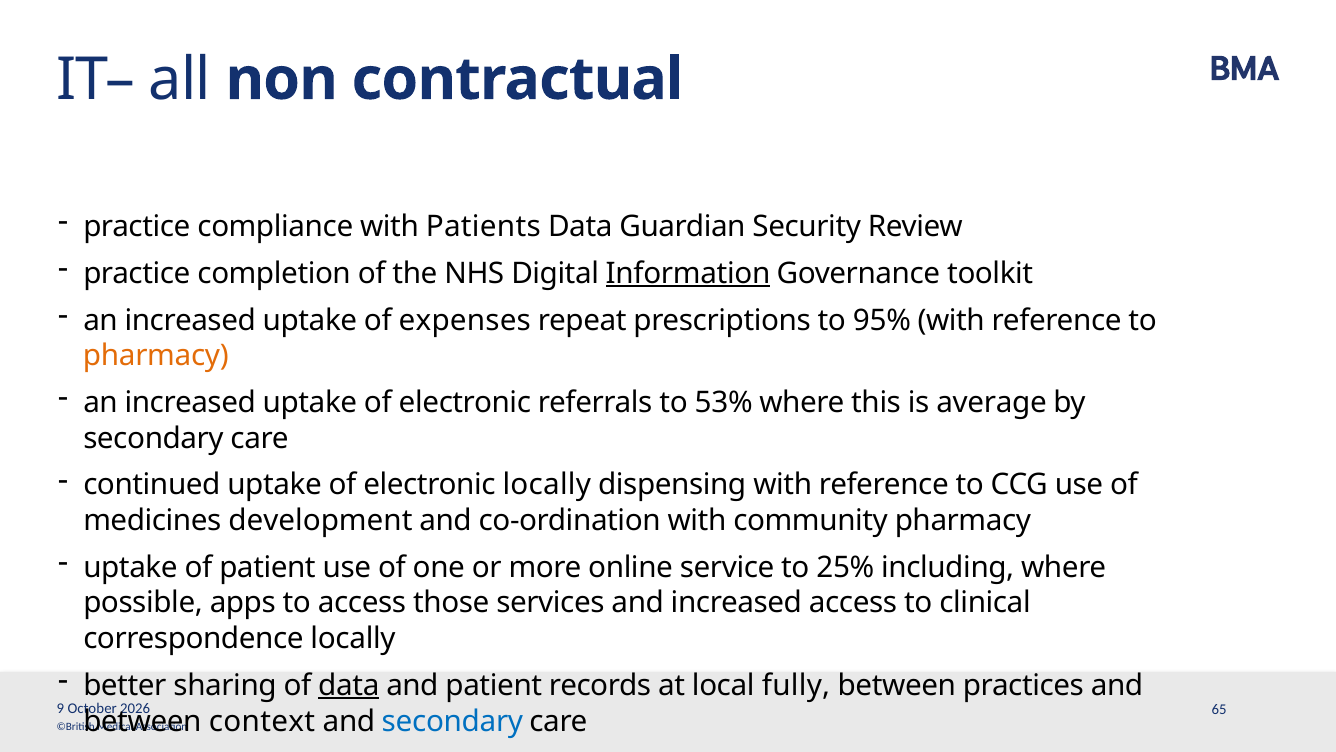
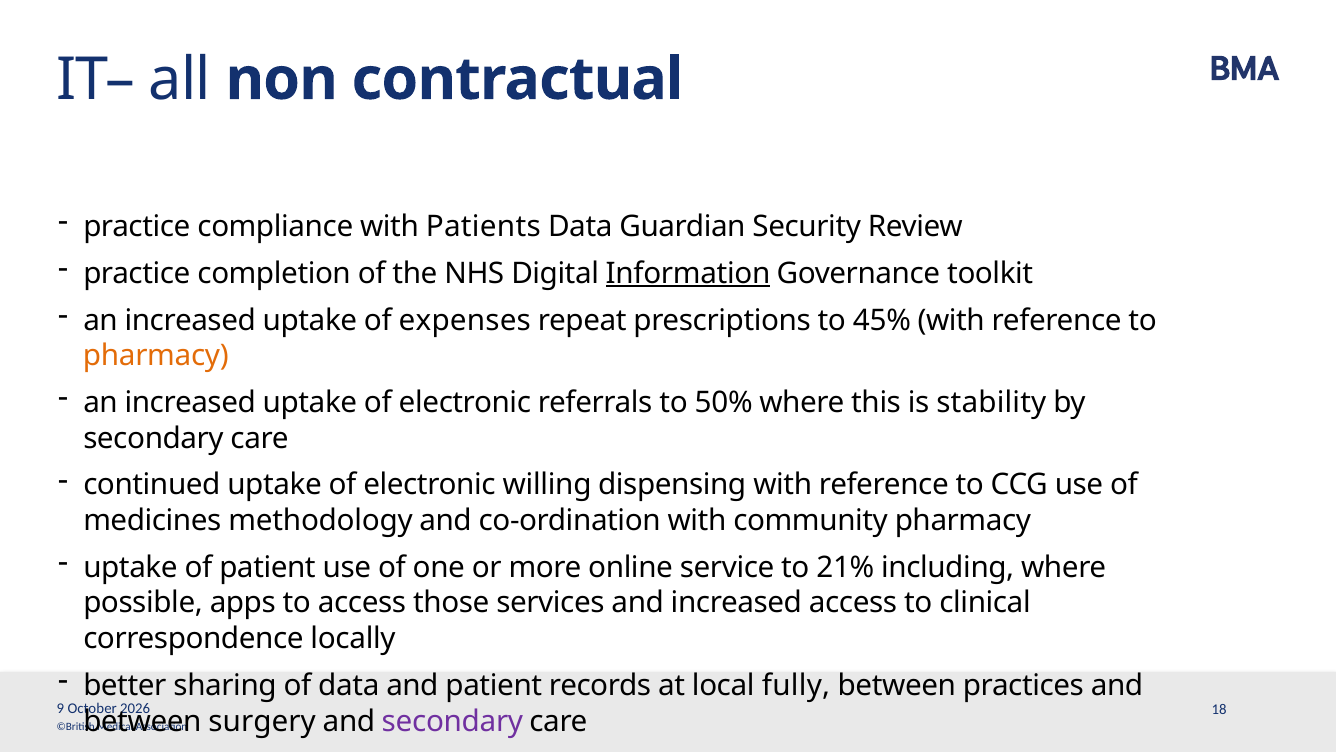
95%: 95% -> 45% (882, 320)
53%: 53% -> 50% (724, 402)
average: average -> stability (991, 402)
electronic locally: locally -> willing (547, 485)
development: development -> methodology (321, 520)
25%: 25% -> 21% (845, 567)
data underline: present -> none (349, 685)
65: 65 -> 18 (1219, 709)
context: context -> surgery (262, 721)
secondary colour: blue -> purple (452, 721)
